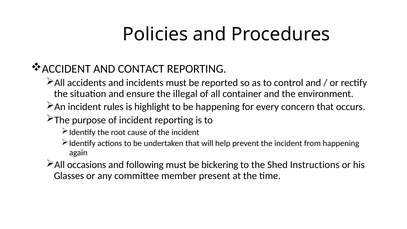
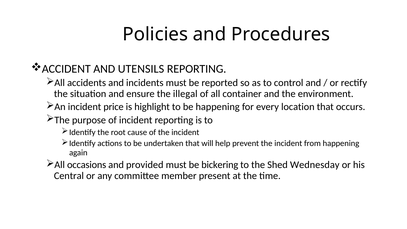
CONTACT: CONTACT -> UTENSILS (141, 69)
rules: rules -> price (114, 107)
concern: concern -> location (298, 107)
following: following -> provided (145, 165)
Instructions: Instructions -> Wednesday (315, 165)
Glasses: Glasses -> Central (69, 176)
